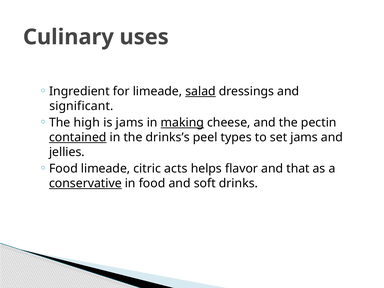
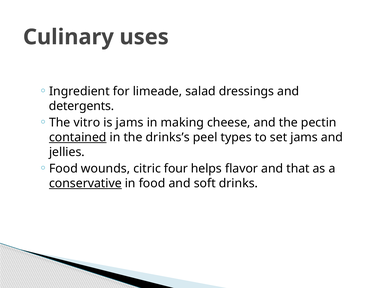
salad underline: present -> none (201, 91)
significant: significant -> detergents (81, 106)
high: high -> vitro (87, 123)
making underline: present -> none (182, 123)
Food limeade: limeade -> wounds (106, 169)
acts: acts -> four (176, 169)
